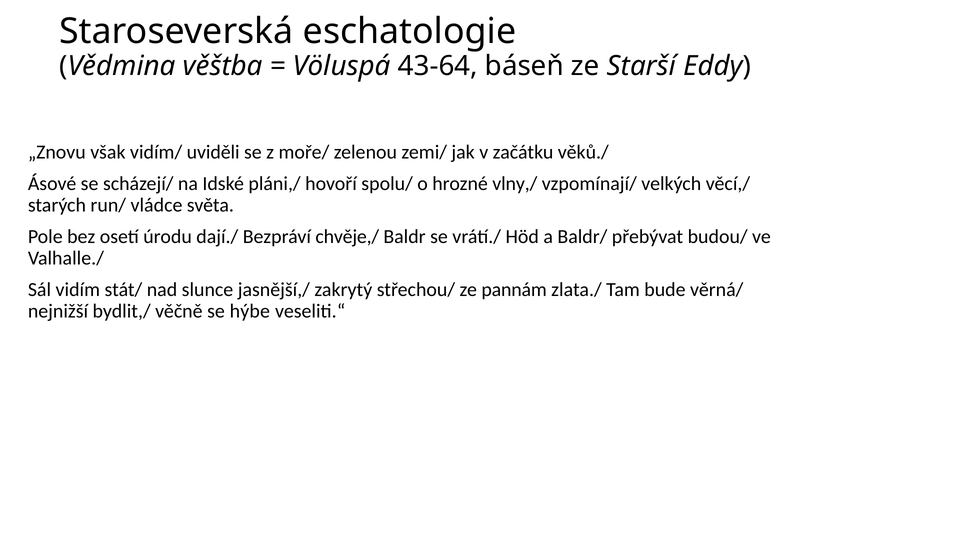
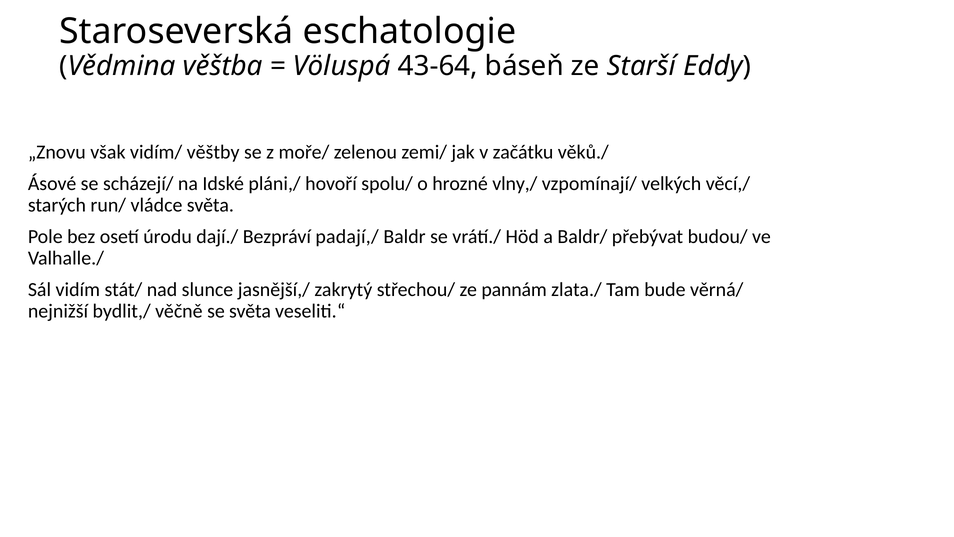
uviděli: uviděli -> věštby (213, 152)
chvěje,/: chvěje,/ -> padají,/ (347, 237)
se hýbe: hýbe -> světa (250, 311)
